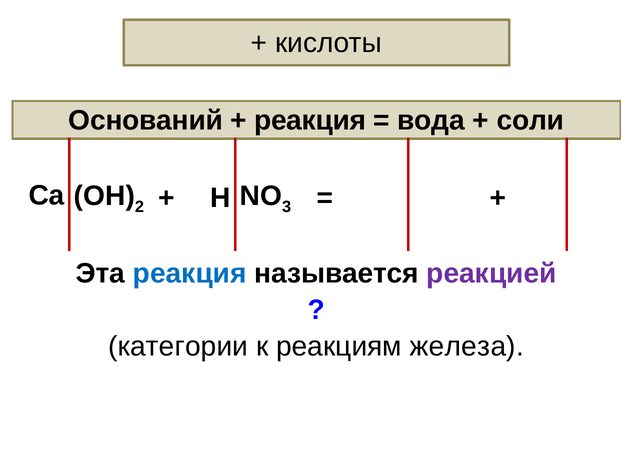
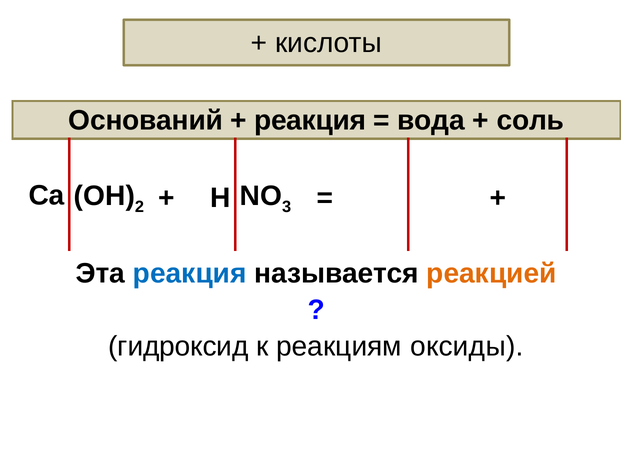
соли: соли -> соль (530, 120)
реакцией colour: purple -> orange (492, 274)
категории: категории -> гидроксид (178, 346)
железа: железа -> оксиды (467, 346)
